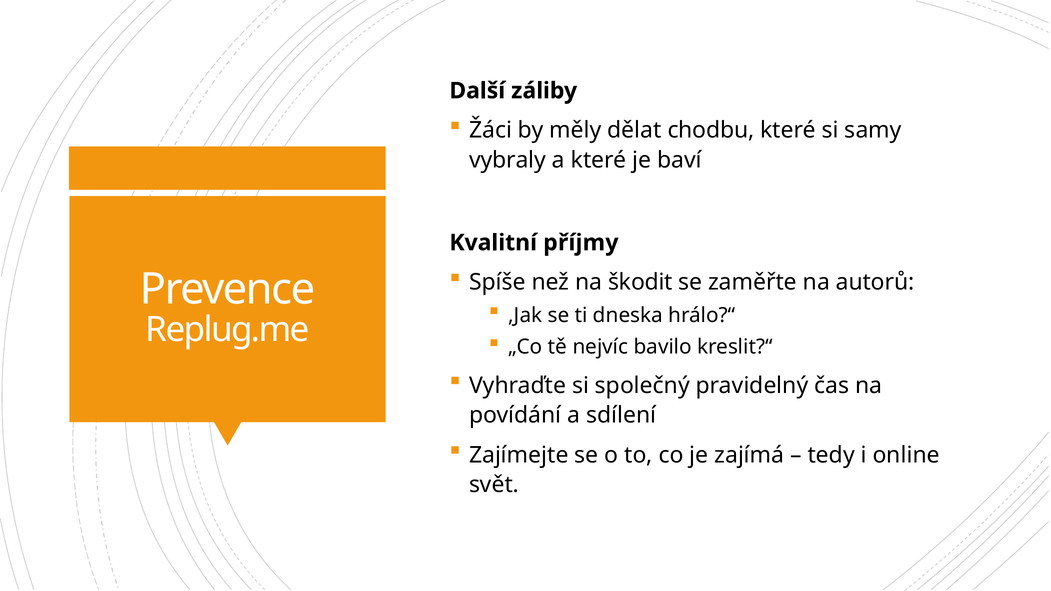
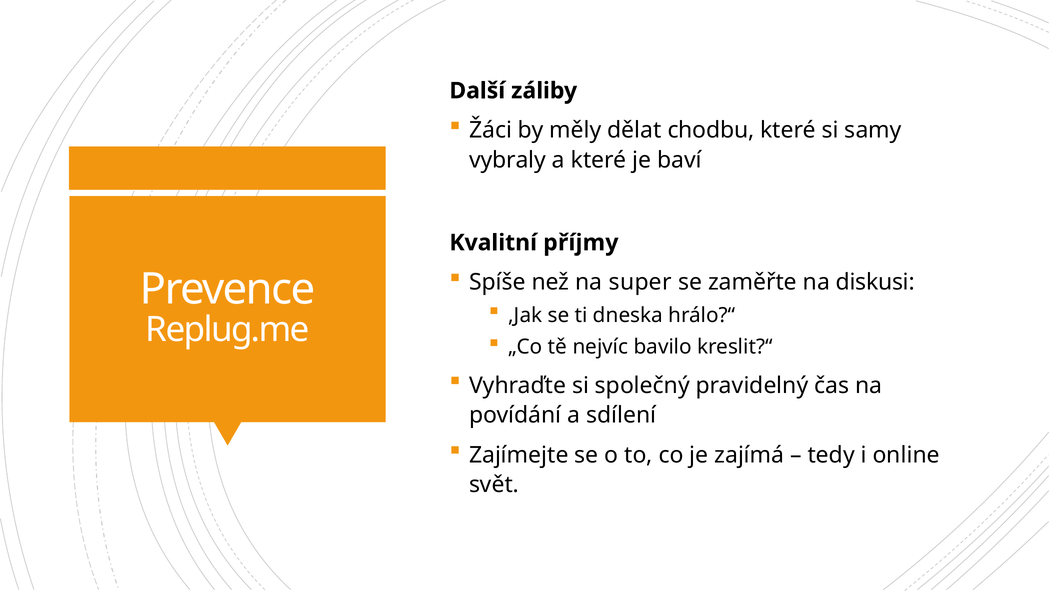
škodit: škodit -> super (640, 282)
autorů: autorů -> diskusi (875, 282)
